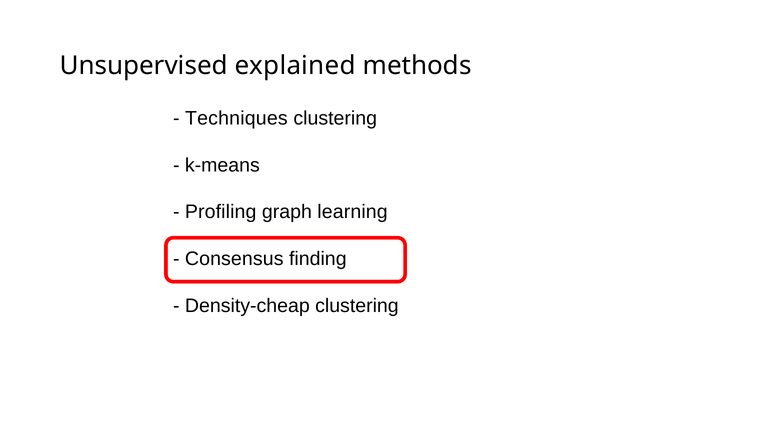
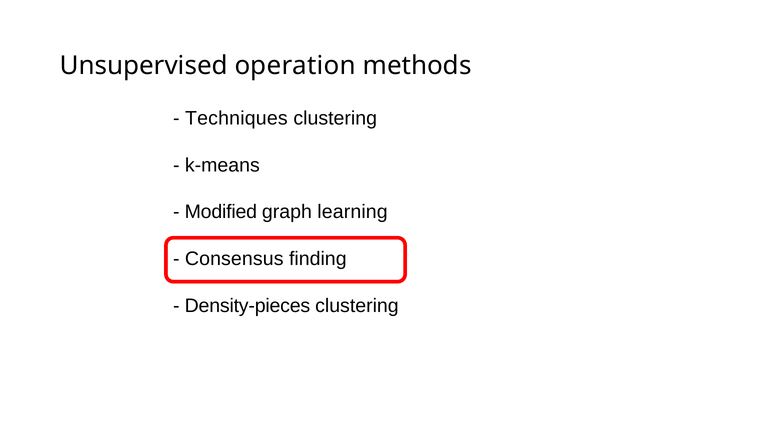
explained: explained -> operation (295, 66)
Profiling: Profiling -> Modified (221, 212)
Density-cheap: Density-cheap -> Density-pieces (247, 306)
